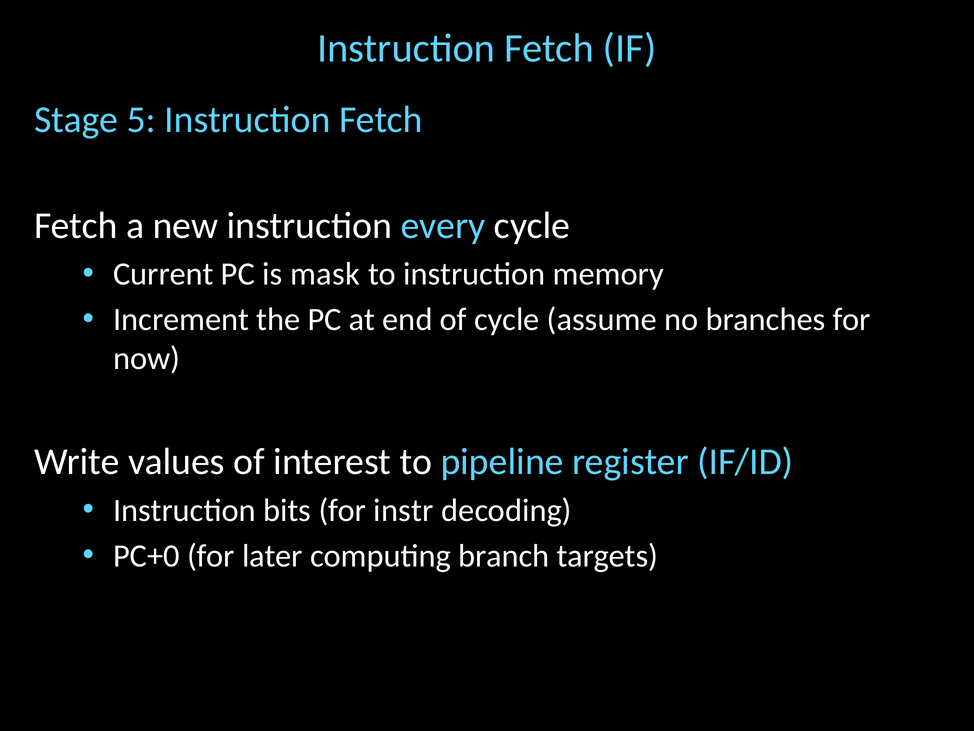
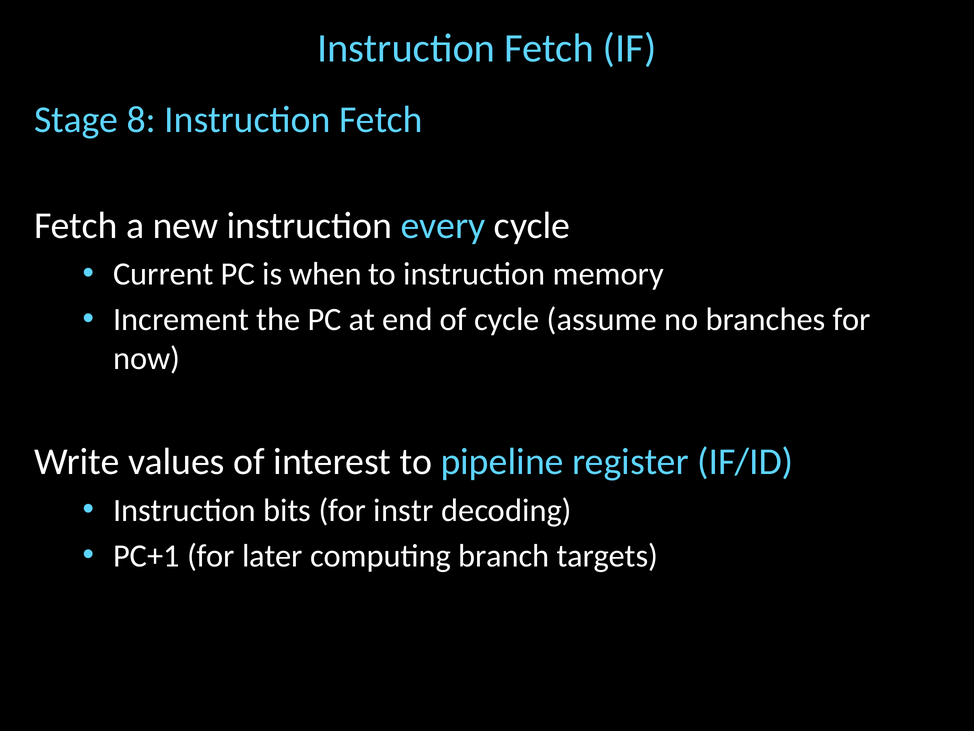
5: 5 -> 8 (141, 120)
mask: mask -> when (325, 274)
PC+0: PC+0 -> PC+1 (147, 555)
